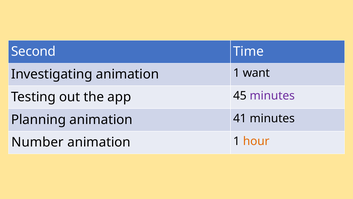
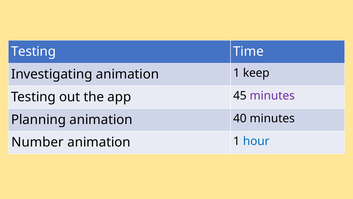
Second: Second -> Testing (33, 51)
want: want -> keep (256, 73)
41: 41 -> 40 (240, 118)
hour colour: orange -> blue (256, 141)
